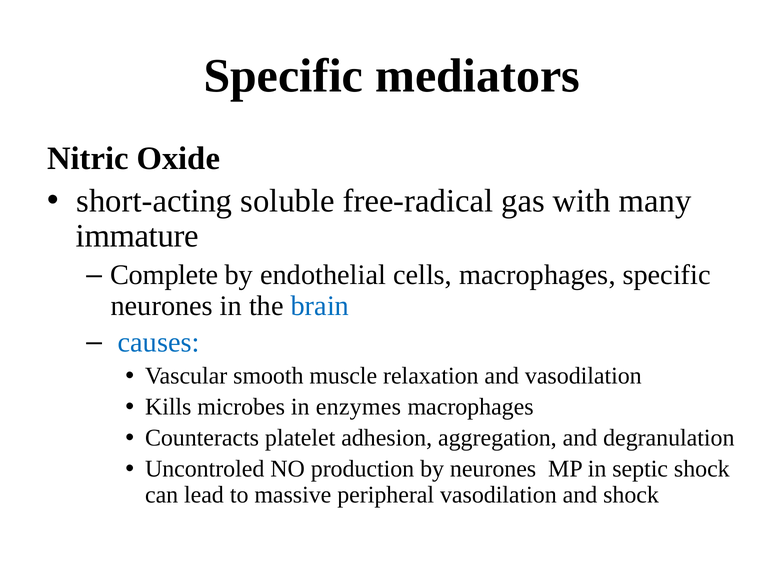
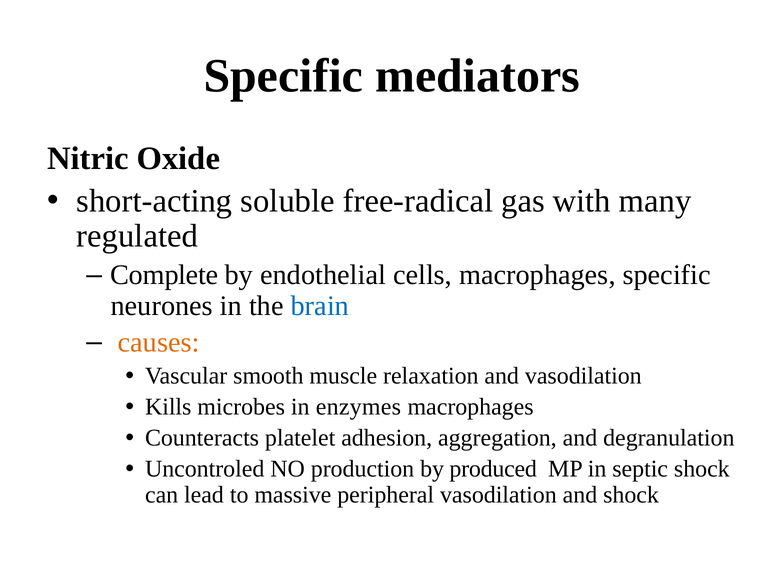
immature: immature -> regulated (137, 236)
causes colour: blue -> orange (159, 342)
by neurones: neurones -> produced (493, 469)
